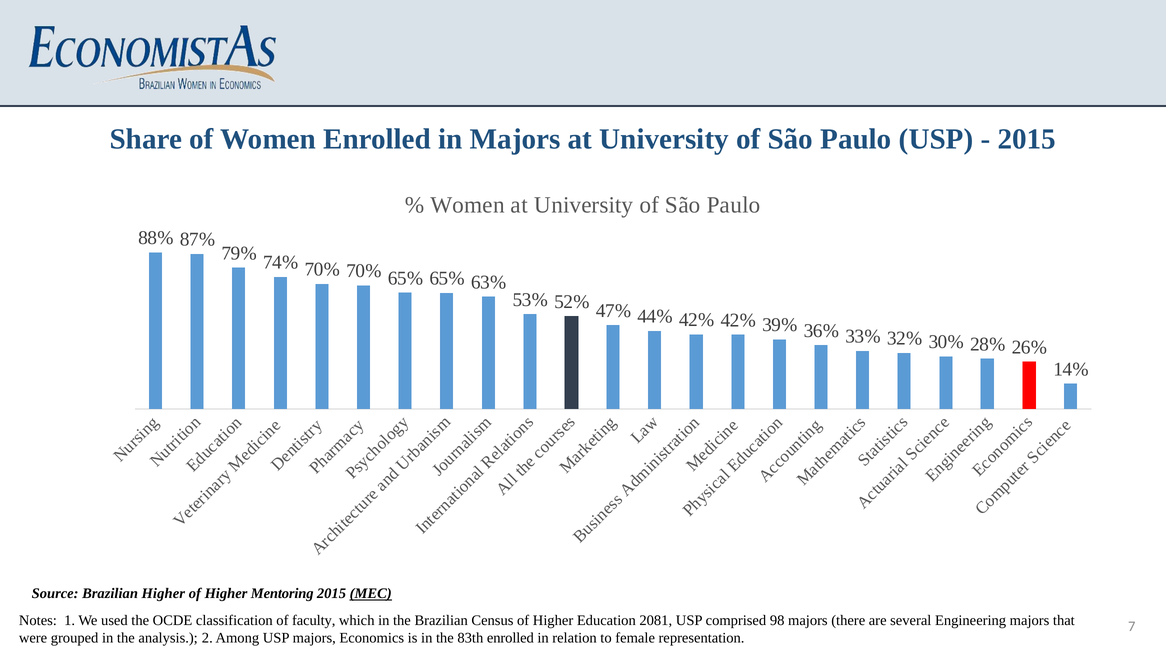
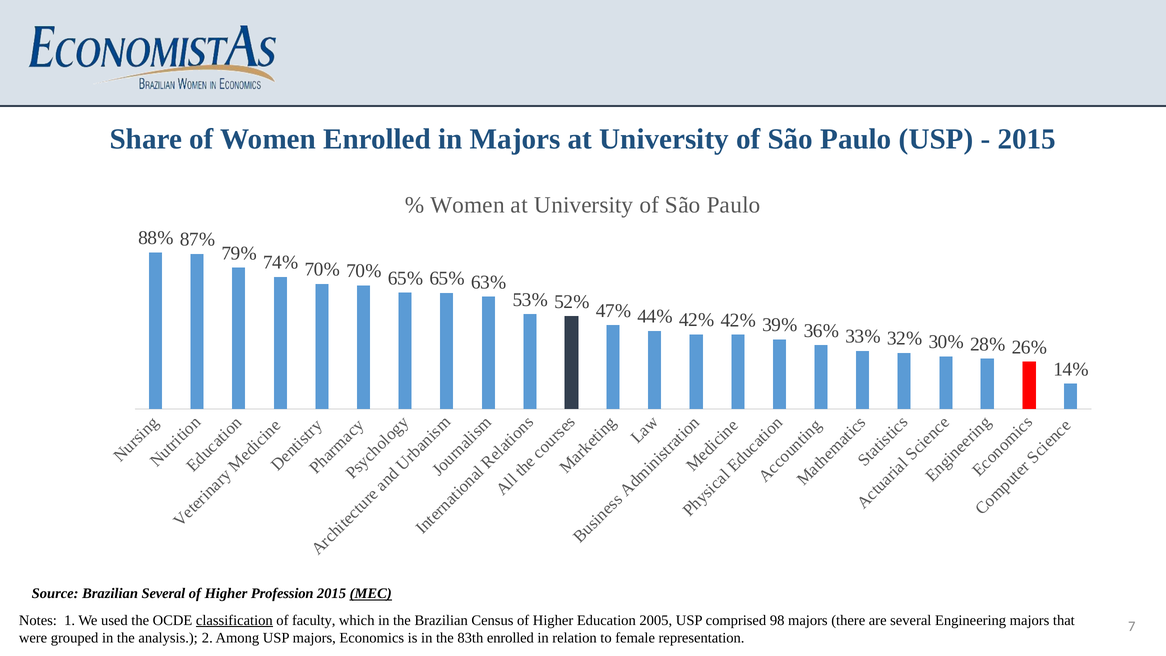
Brazilian Higher: Higher -> Several (163, 593)
Mentoring: Mentoring -> Profession (282, 593)
classification underline: none -> present (234, 620)
2081: 2081 -> 2005 (656, 620)
